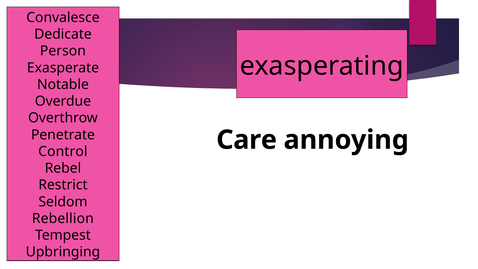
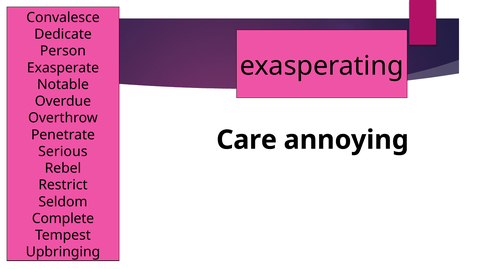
Control: Control -> Serious (63, 151)
Rebellion: Rebellion -> Complete (63, 218)
